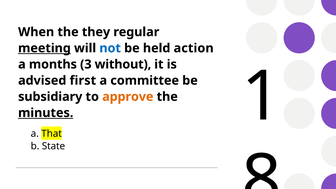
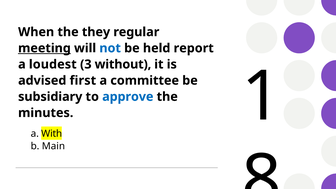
action: action -> report (194, 48)
months: months -> loudest (53, 64)
approve colour: orange -> blue (128, 97)
minutes underline: present -> none (46, 113)
That: That -> With (52, 134)
State: State -> Main (53, 146)
